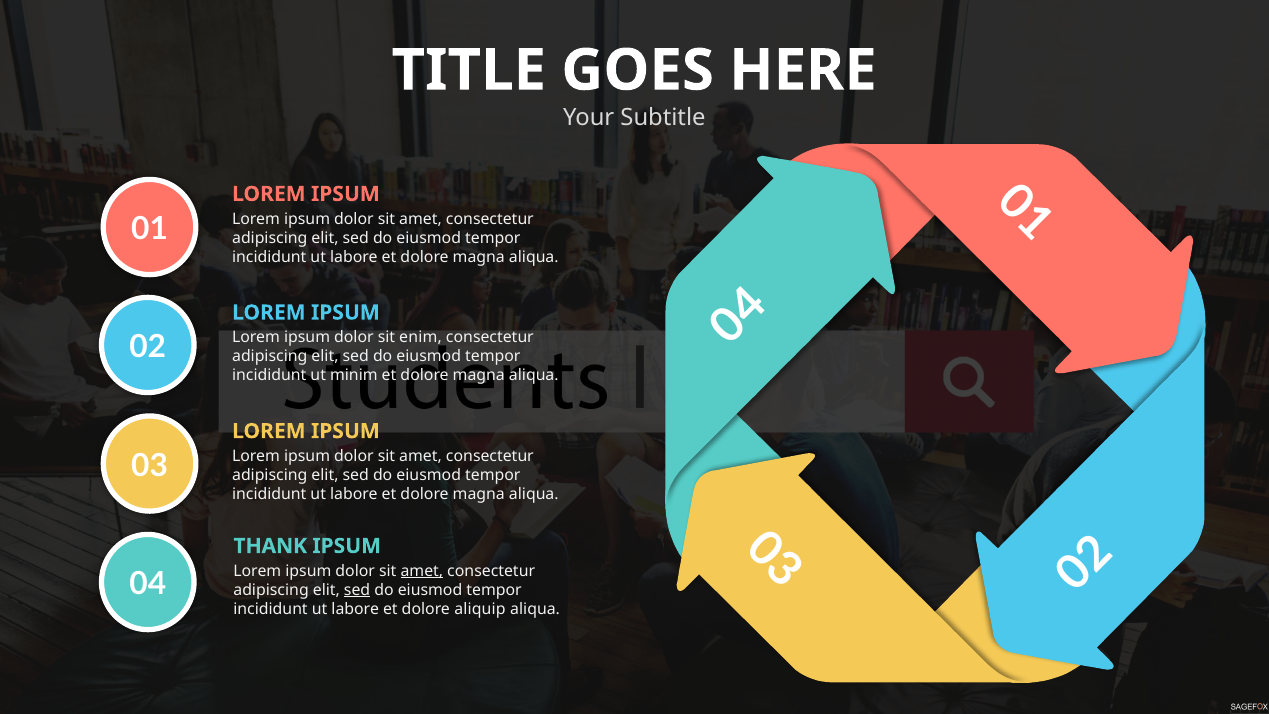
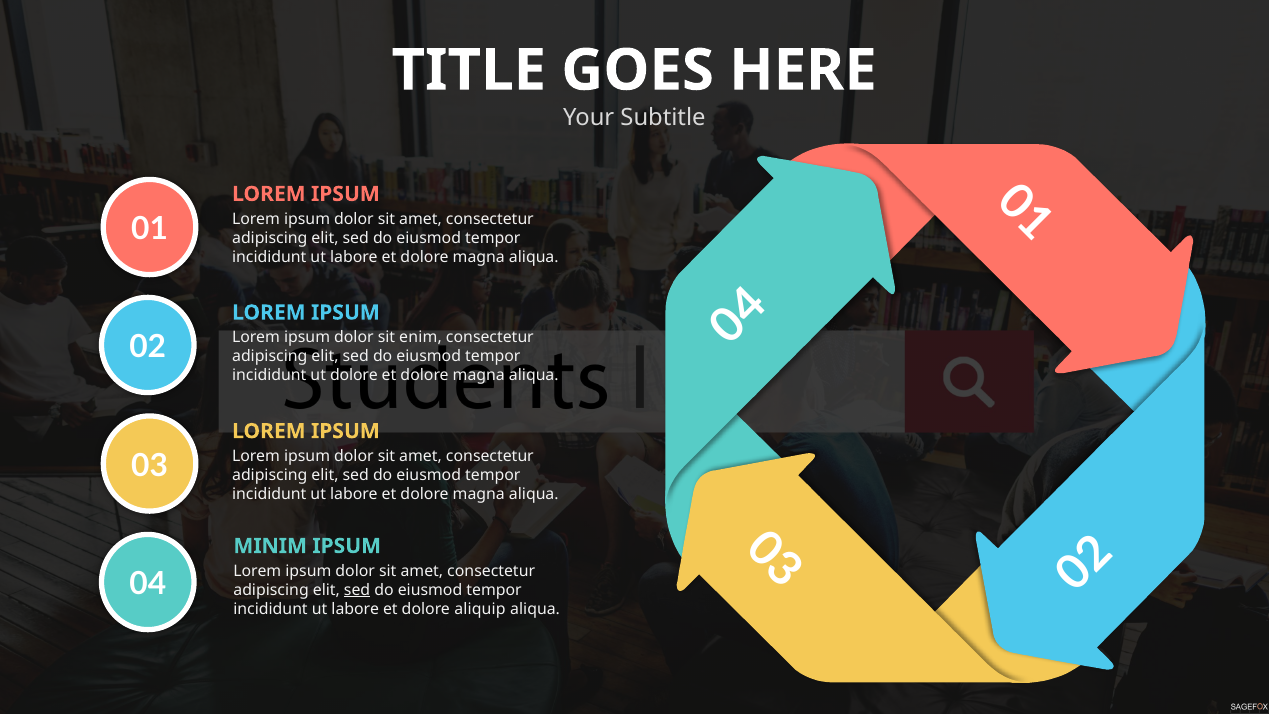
ut minim: minim -> dolore (354, 376)
THANK: THANK -> MINIM (270, 546)
amet underline: present -> none (422, 571)
